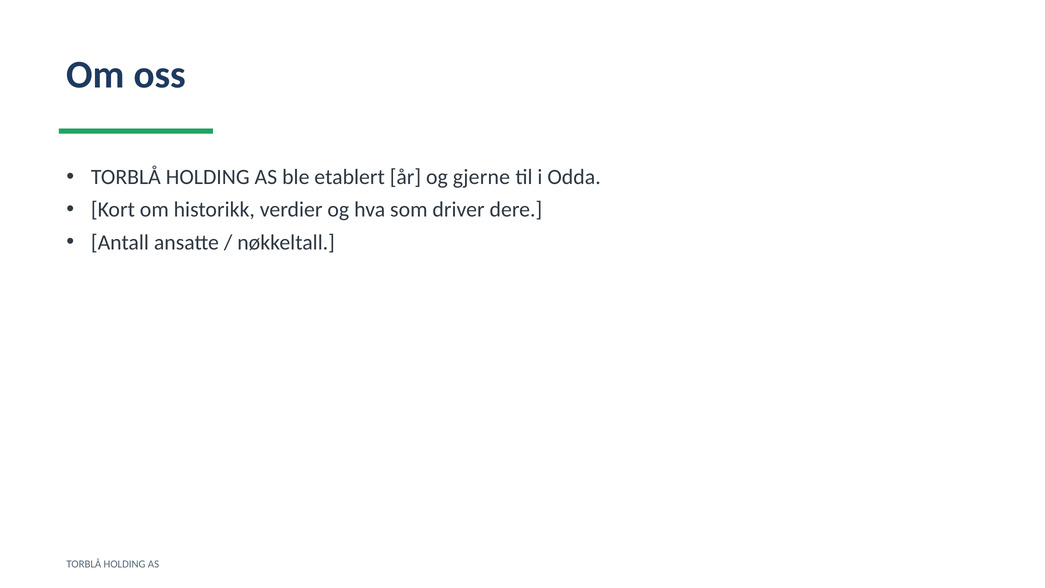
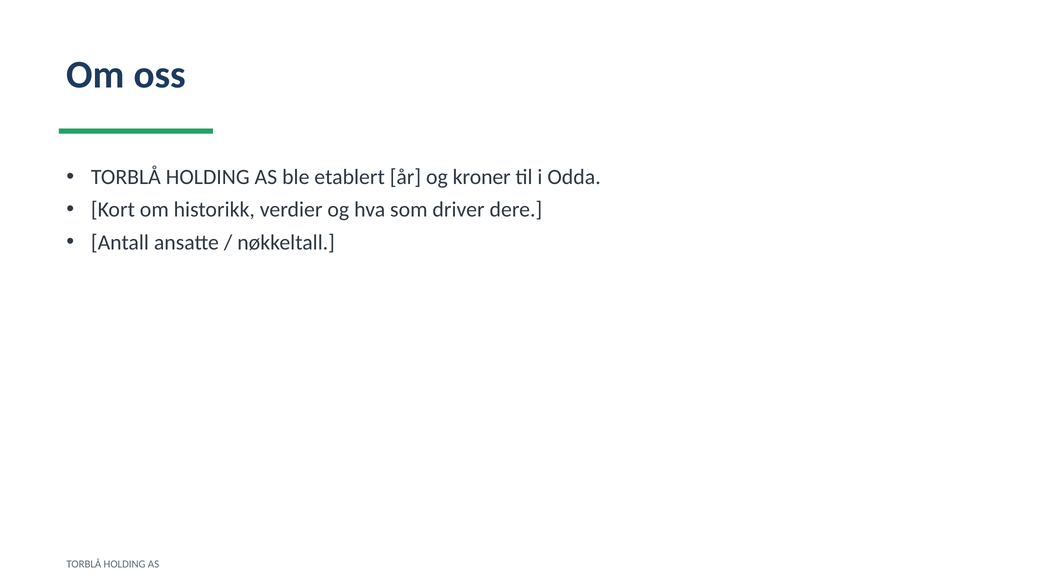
gjerne: gjerne -> kroner (482, 177)
